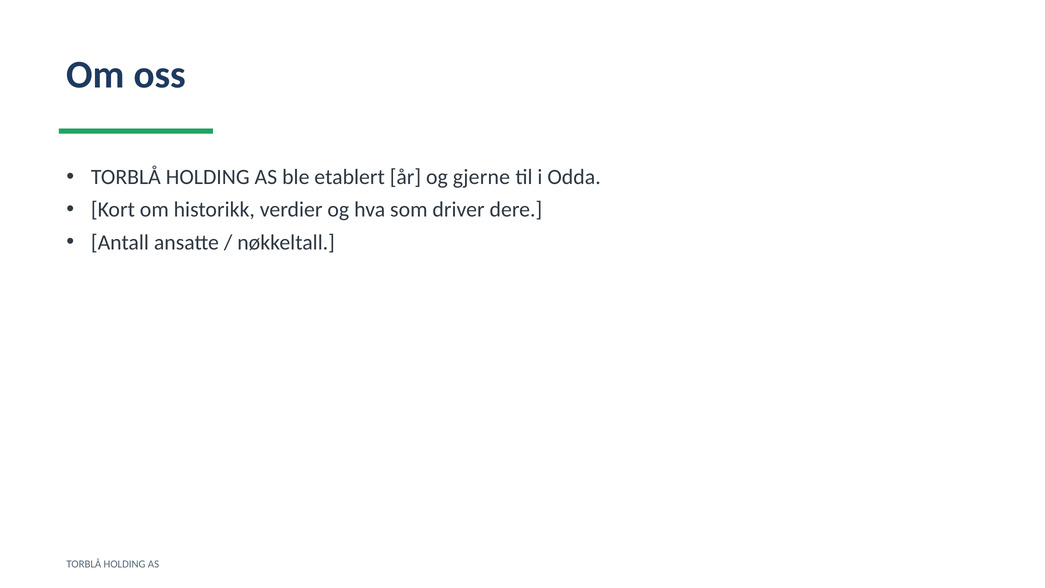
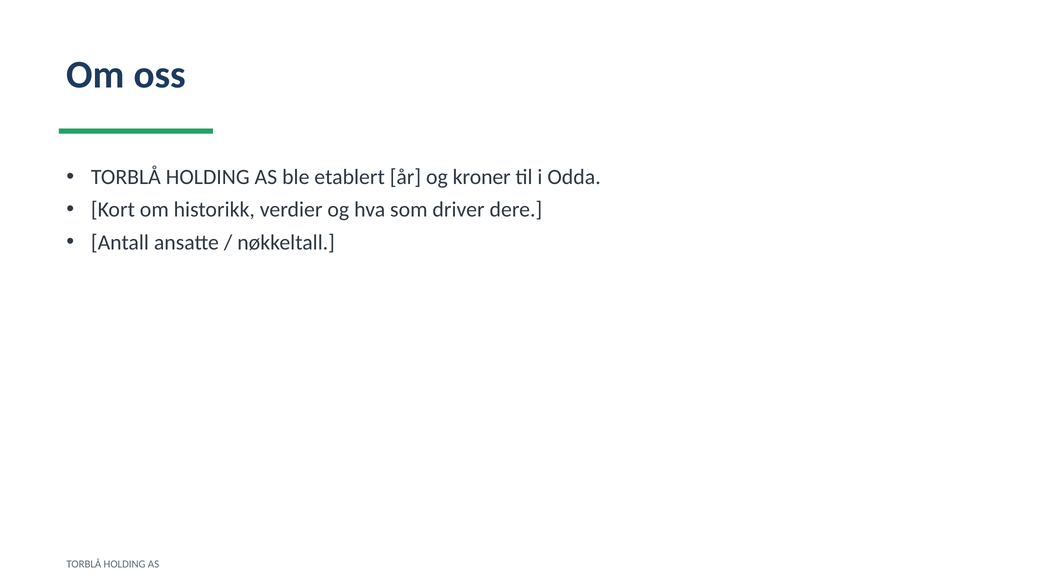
gjerne: gjerne -> kroner (482, 177)
